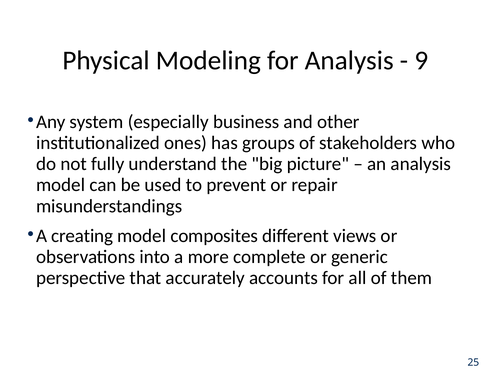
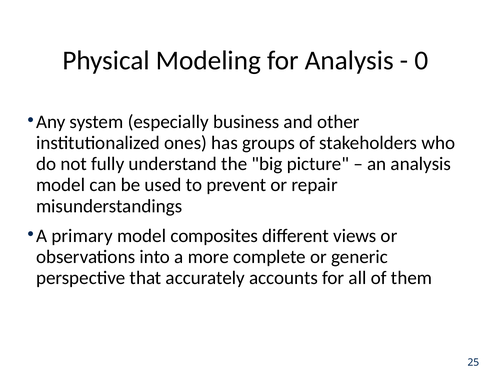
9: 9 -> 0 (421, 61)
creating: creating -> primary (82, 236)
